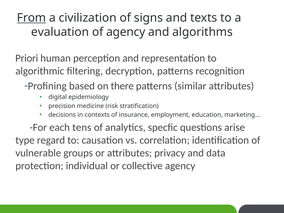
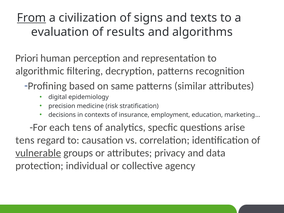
of agency: agency -> results (126, 32)
there: there -> same (122, 86)
type: type -> tens (25, 140)
vulnerable underline: none -> present (38, 153)
